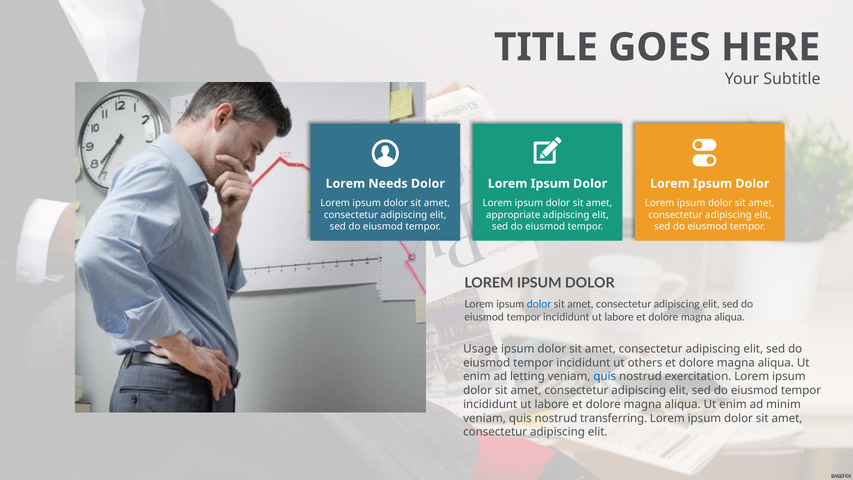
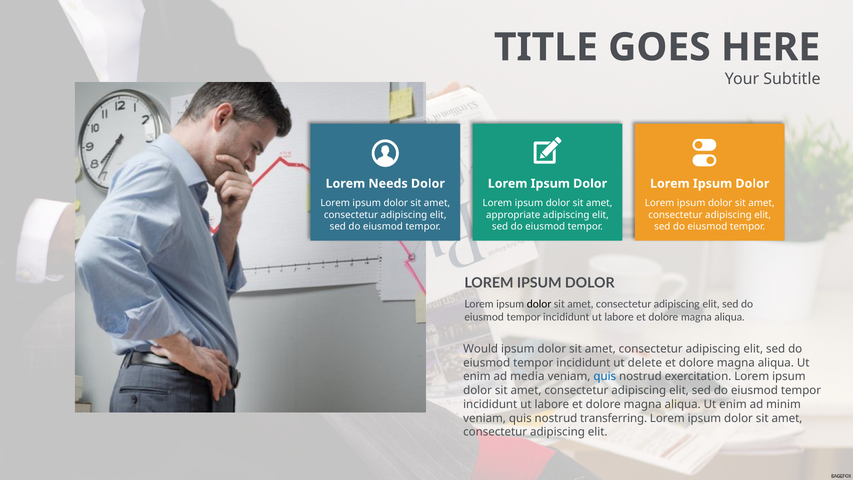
dolor colour: blue -> black (539, 304)
Usage: Usage -> Would (481, 349)
others: others -> delete (645, 363)
letting: letting -> media (527, 376)
